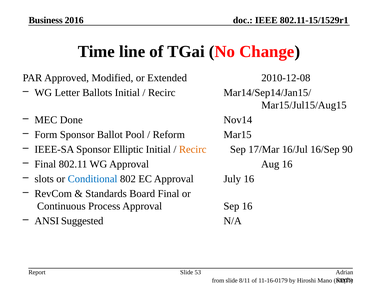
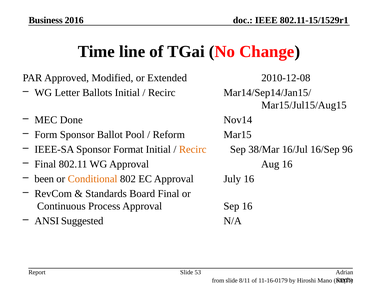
Elliptic: Elliptic -> Format (128, 149)
17/Mar: 17/Mar -> 38/Mar (264, 149)
90: 90 -> 96 (347, 149)
slots: slots -> been (44, 179)
Conditional colour: blue -> orange (93, 179)
